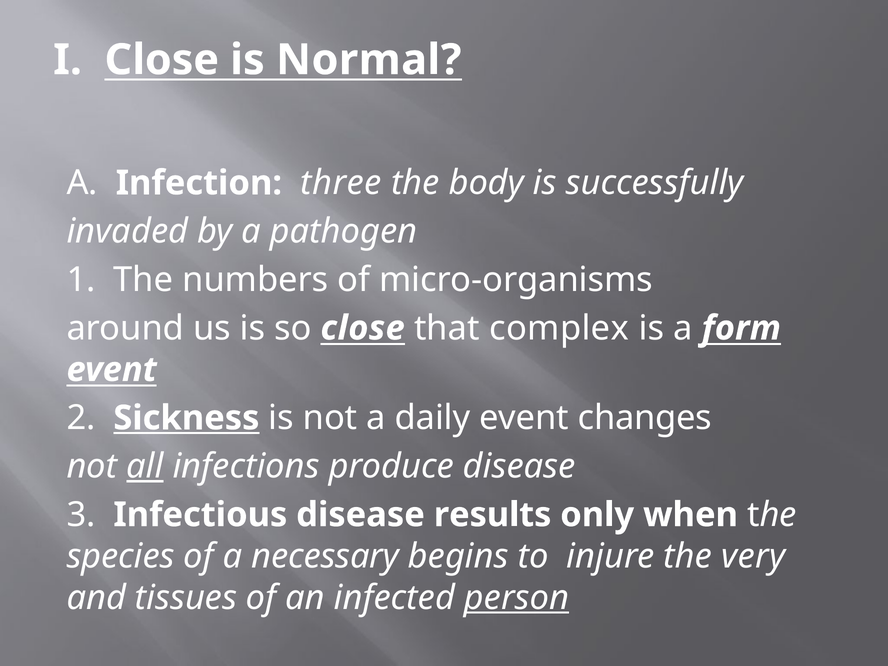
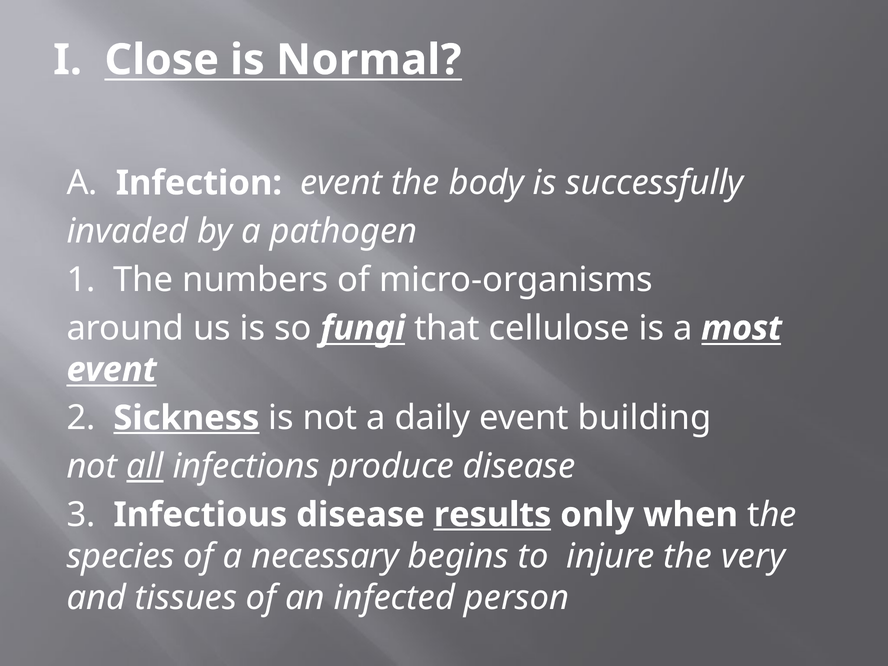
Infection three: three -> event (341, 183)
so close: close -> fungi (363, 328)
complex: complex -> cellulose (559, 328)
form: form -> most (742, 328)
changes: changes -> building (645, 418)
results underline: none -> present (493, 515)
person underline: present -> none (517, 598)
